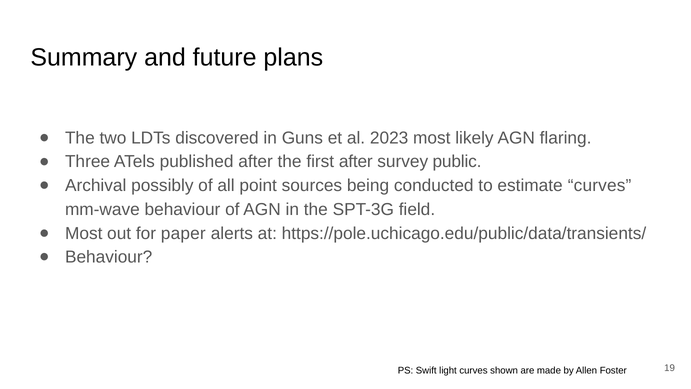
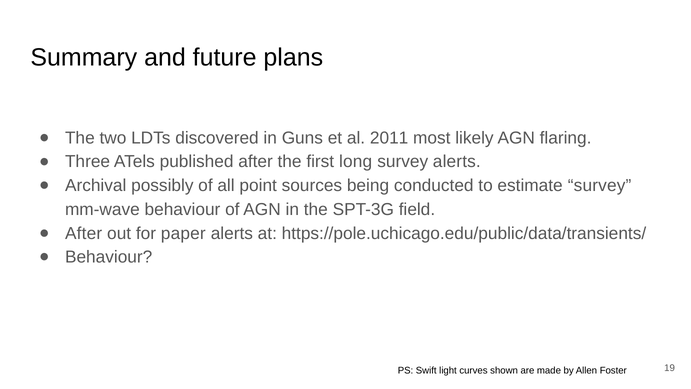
2023: 2023 -> 2011 (389, 138)
first after: after -> long (356, 162)
survey public: public -> alerts (457, 162)
estimate curves: curves -> survey (600, 185)
Most: Most -> After (84, 233)
